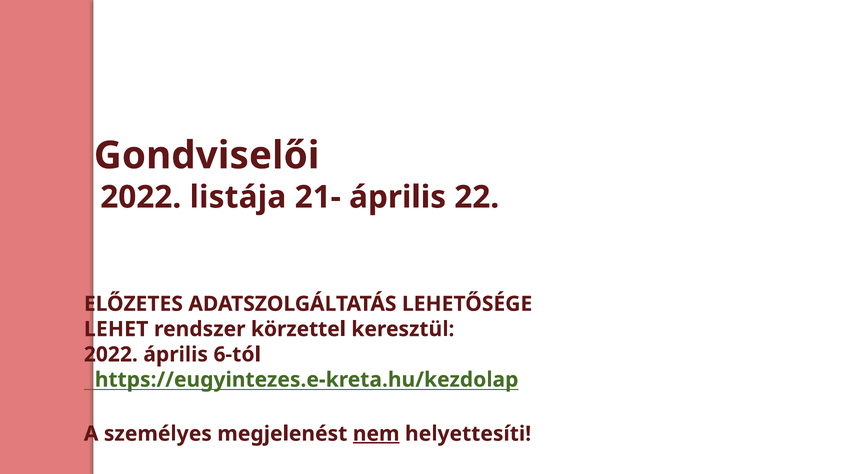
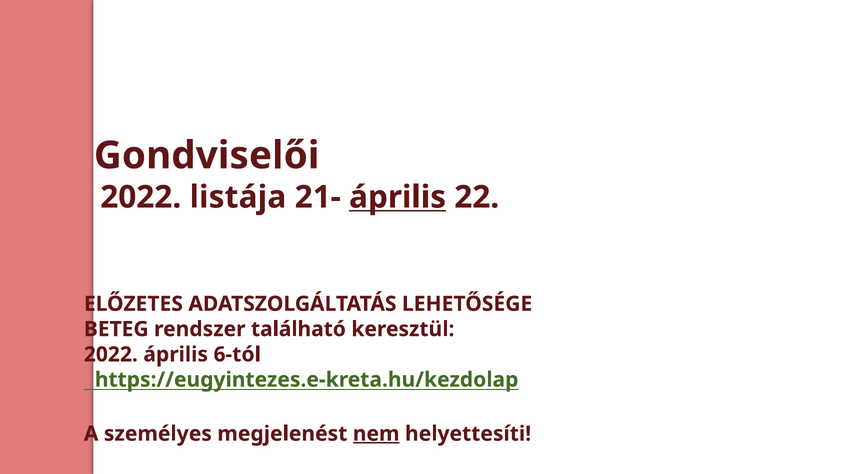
április underline: none -> present (398, 197)
LEHET: LEHET -> BETEG (116, 329)
körzettel: körzettel -> található (298, 329)
